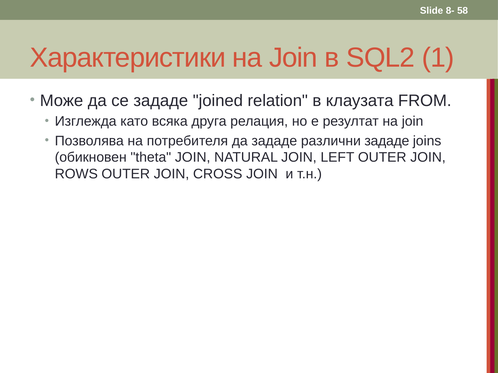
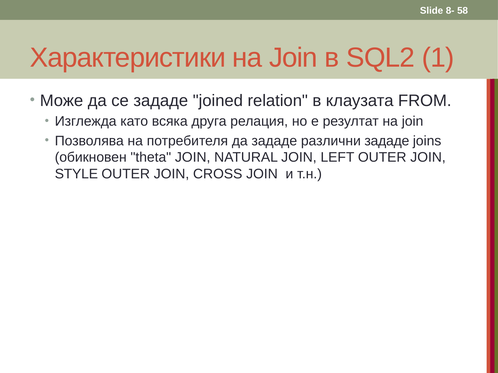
ROWS: ROWS -> STYLE (76, 174)
